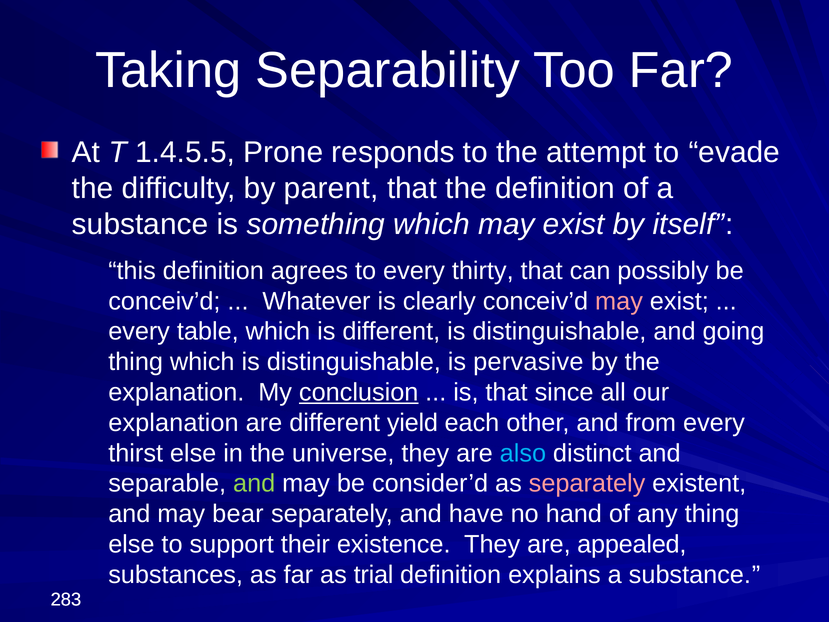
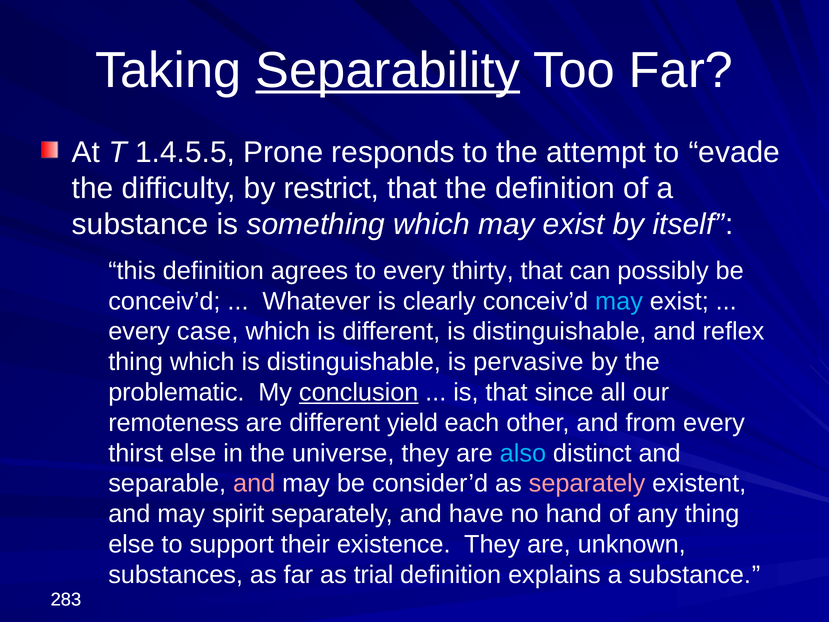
Separability underline: none -> present (388, 70)
parent: parent -> restrict (331, 188)
may colour: pink -> light blue (619, 301)
table: table -> case (208, 331)
going: going -> reflex (733, 331)
explanation: explanation -> problematic (176, 392)
explanation: explanation -> remoteness (174, 423)
and colour: light green -> pink (254, 483)
bear: bear -> spirit (238, 514)
appealed: appealed -> unknown (632, 544)
